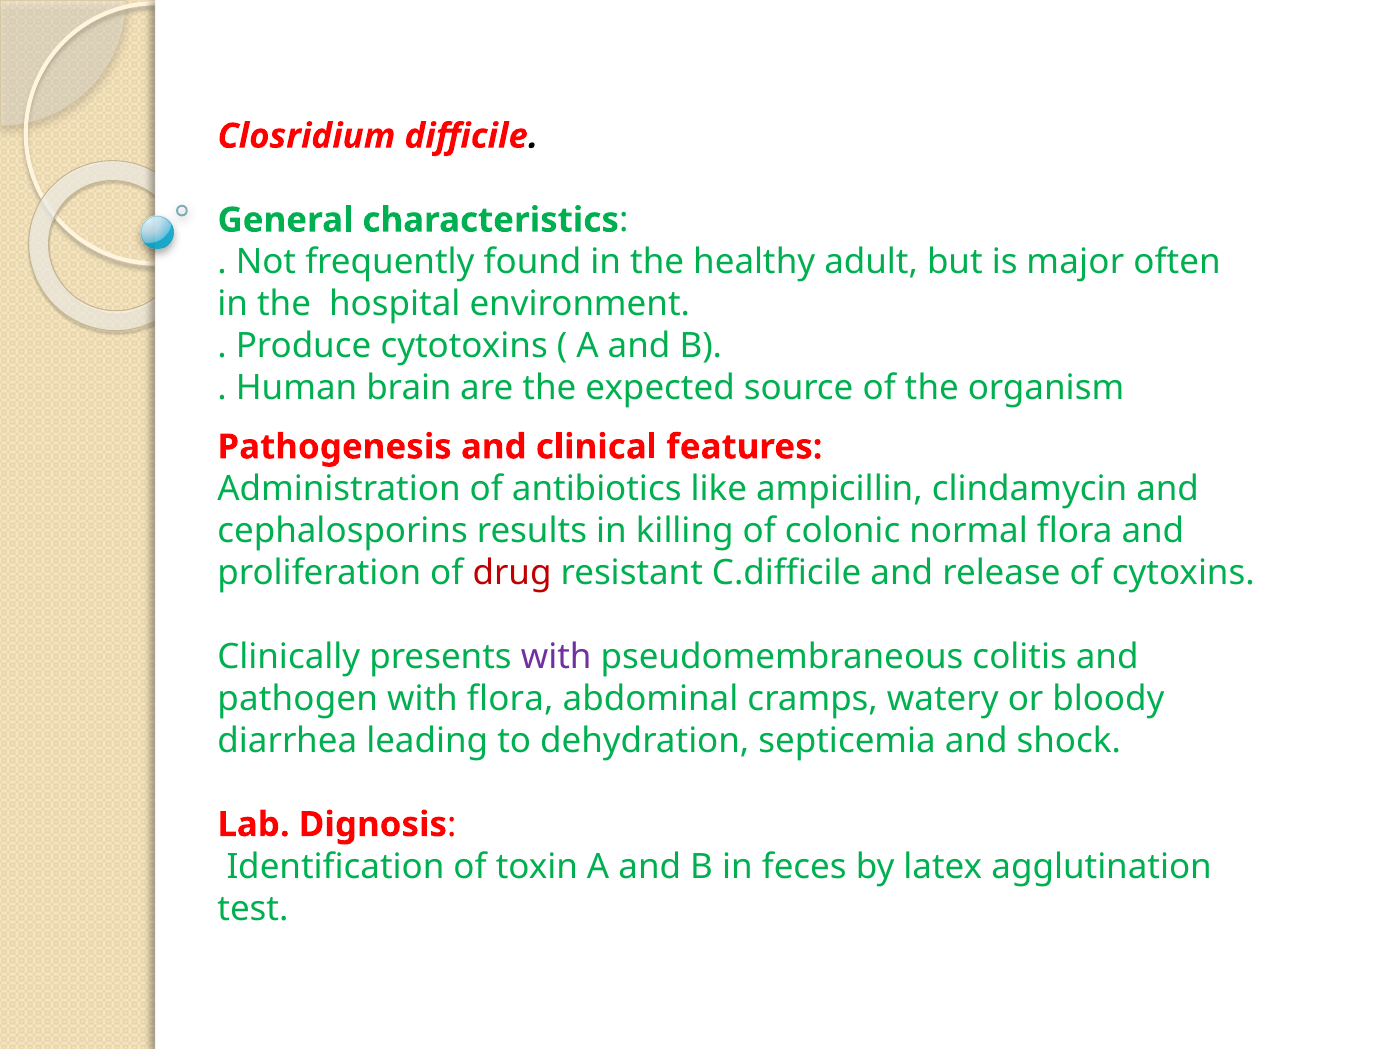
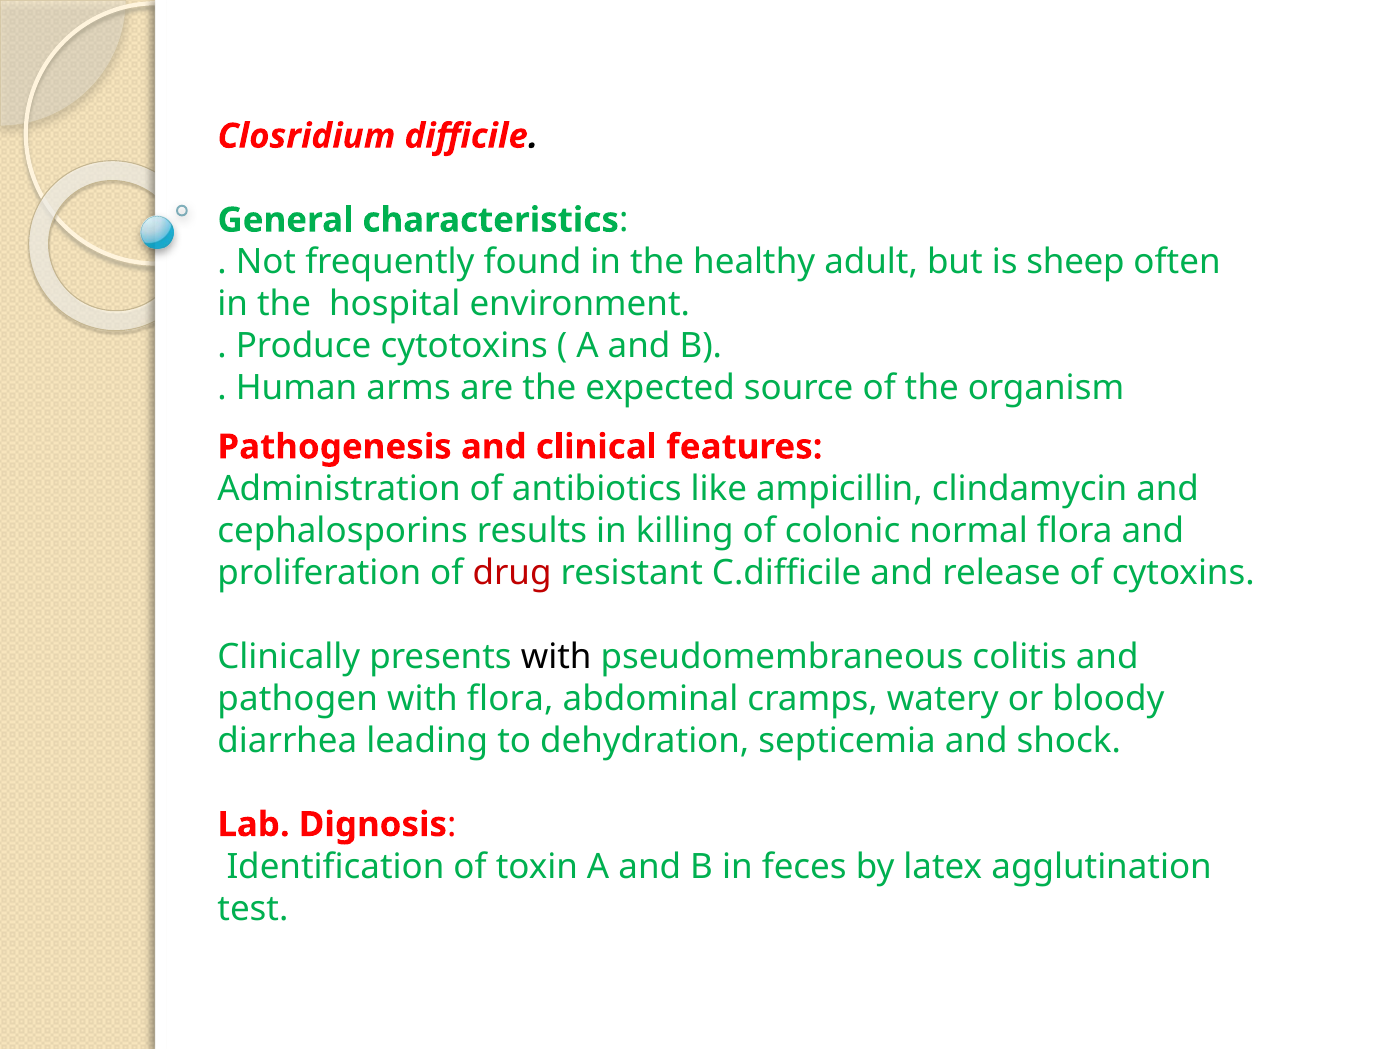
major: major -> sheep (1076, 262)
brain: brain -> arms (409, 388)
with colour: purple -> black (556, 657)
